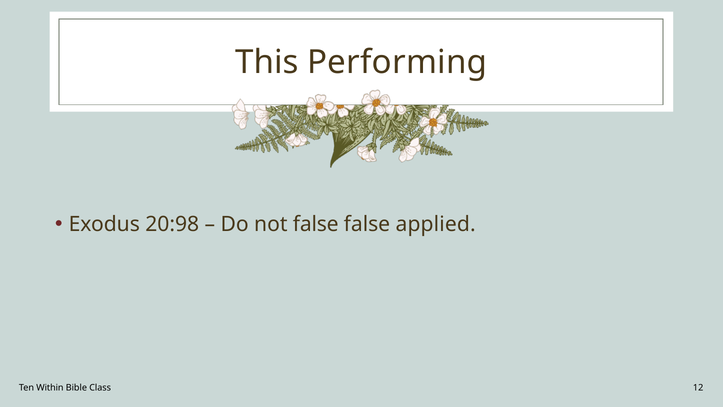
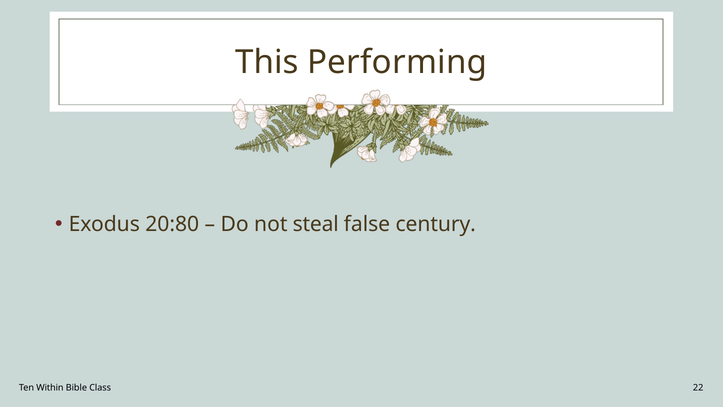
20:98: 20:98 -> 20:80 (172, 224)
not false: false -> steal (316, 224)
applied: applied -> century (436, 224)
12: 12 -> 22 (698, 388)
